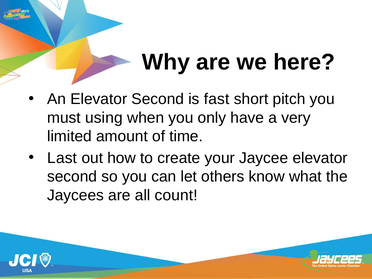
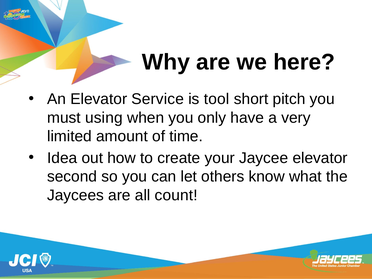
An Elevator Second: Second -> Service (158, 99)
fast: fast -> tool (217, 99)
Last: Last -> Idea (62, 158)
